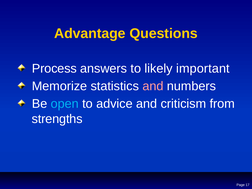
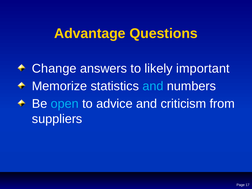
Process: Process -> Change (54, 69)
and colour: pink -> light blue (153, 86)
strengths: strengths -> suppliers (57, 119)
